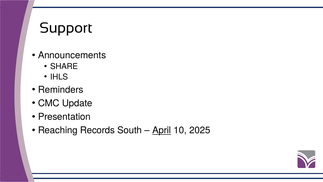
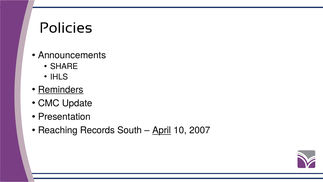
Support: Support -> Policies (66, 28)
Reminders underline: none -> present (61, 90)
2025: 2025 -> 2007 (200, 130)
